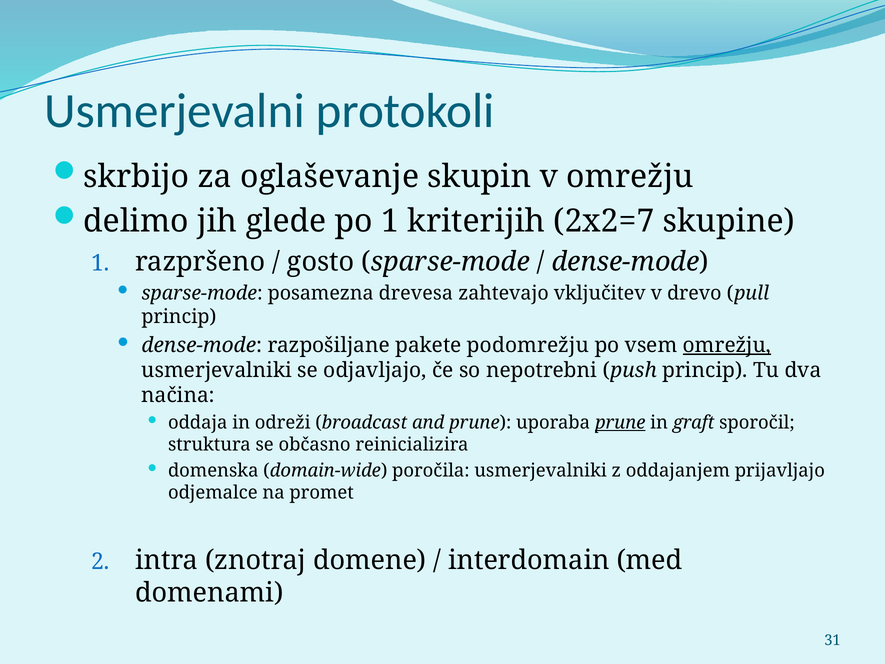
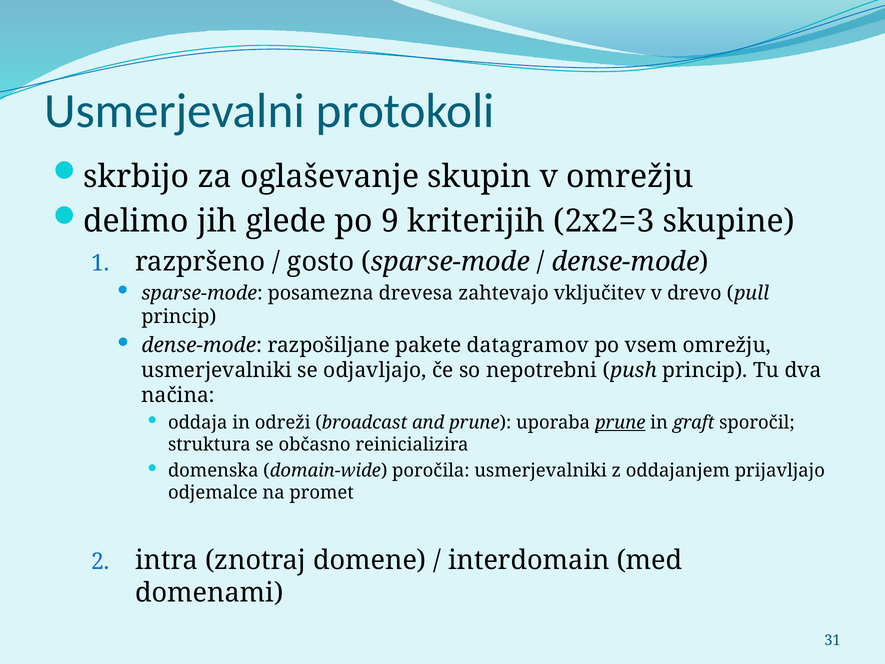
po 1: 1 -> 9 (390, 221)
2x2=7: 2x2=7 -> 2x2=3 (604, 221)
podomrežju: podomrežju -> datagramov (528, 345)
omrežju underline: present -> none (727, 345)
